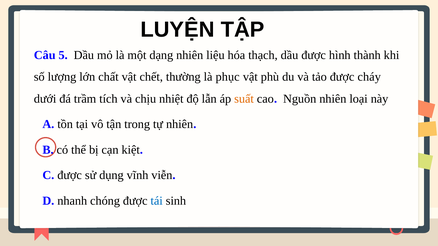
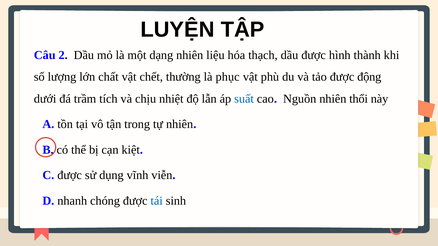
5: 5 -> 2 (63, 55)
cháy: cháy -> động (369, 77)
suất colour: orange -> blue (244, 99)
loại: loại -> thổi (359, 99)
